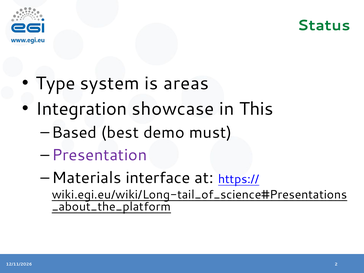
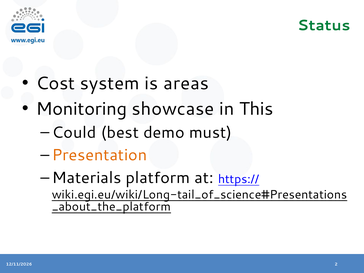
Type: Type -> Cost (55, 83)
Integration: Integration -> Monitoring (81, 109)
Based: Based -> Could (74, 132)
Presentation colour: purple -> orange (99, 155)
interface: interface -> platform (158, 178)
